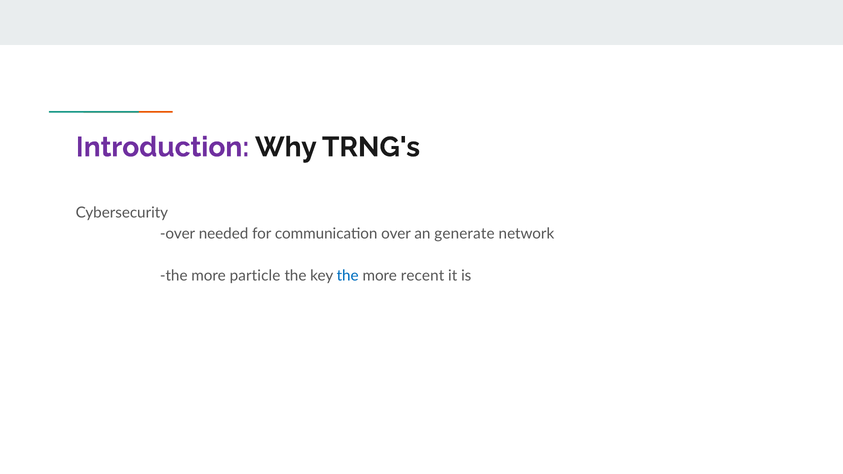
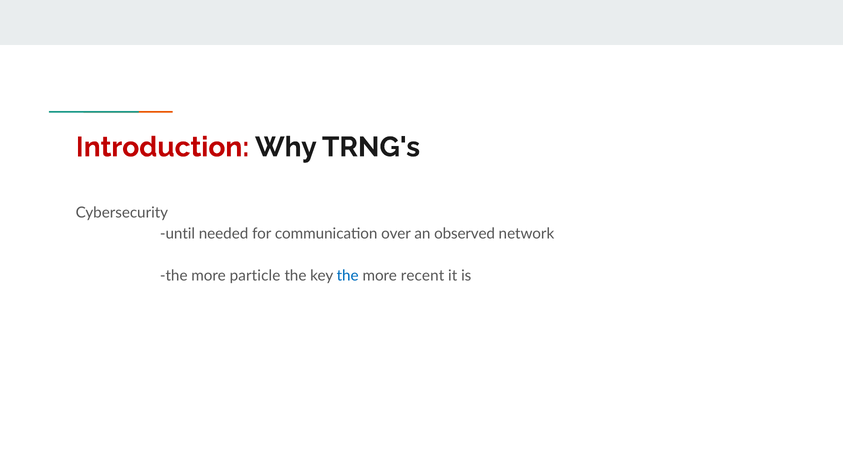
Introduction colour: purple -> red (162, 147)
over: over -> until (178, 234)
generate: generate -> observed (465, 234)
